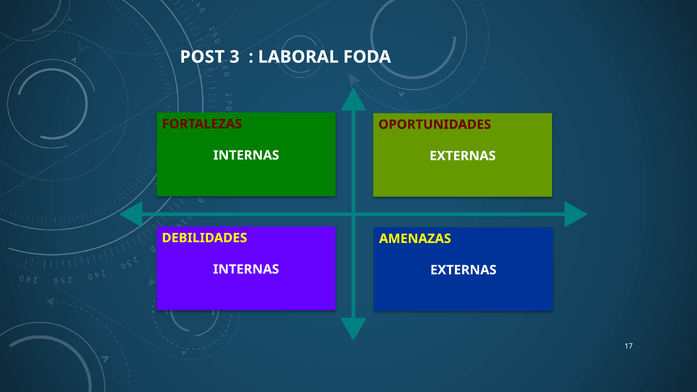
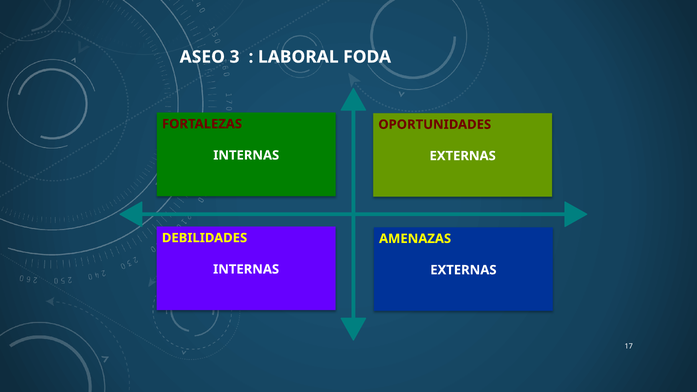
POST: POST -> ASEO (202, 57)
